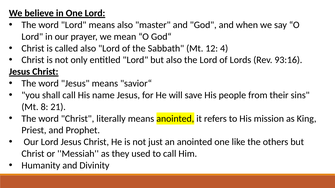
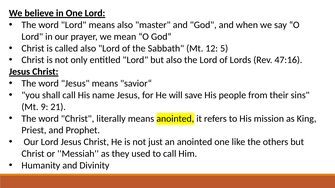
4: 4 -> 5 (224, 48)
93:16: 93:16 -> 47:16 (288, 60)
8: 8 -> 9 (44, 107)
